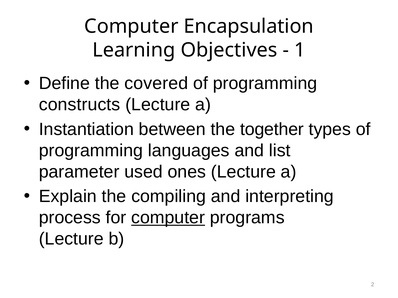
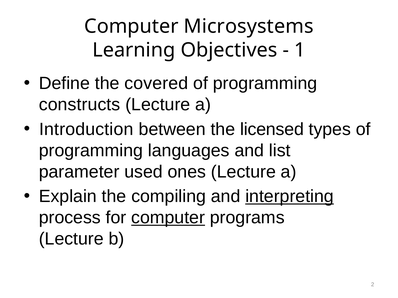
Encapsulation: Encapsulation -> Microsystems (249, 26)
Instantiation: Instantiation -> Introduction (86, 129)
together: together -> licensed (272, 129)
interpreting underline: none -> present (290, 197)
